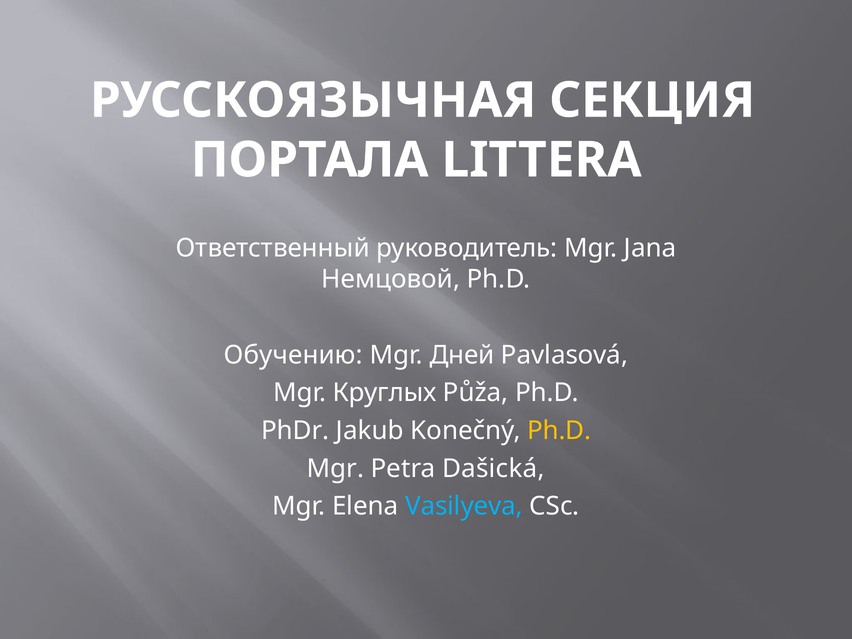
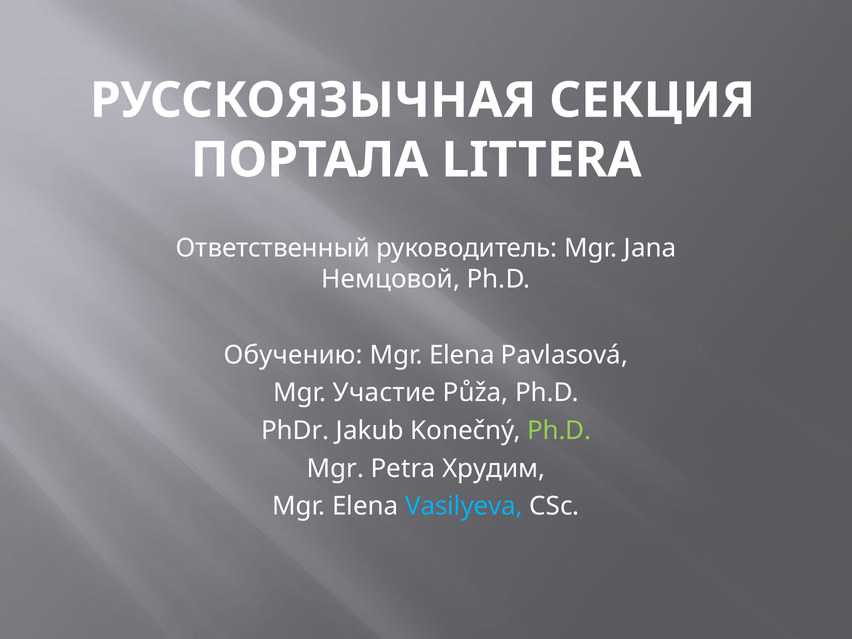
Дней: Дней -> Elena (462, 355)
Круглых: Круглых -> Участие (384, 393)
Ph.D colour: yellow -> light green (559, 431)
Dašická: Dašická -> Хрудим (494, 469)
